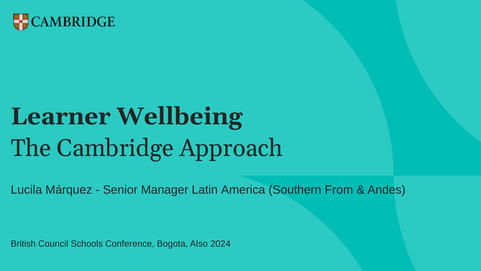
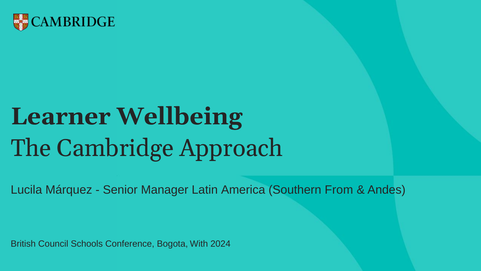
Also: Also -> With (199, 243)
